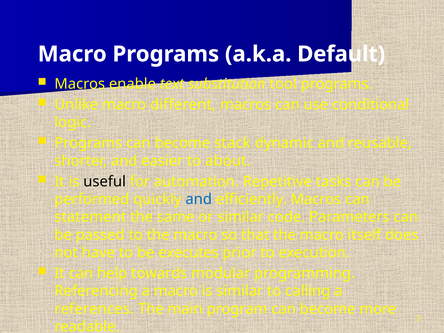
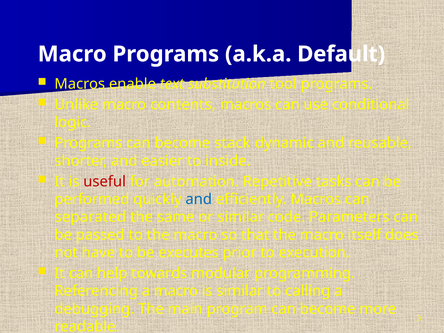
different: different -> contents (183, 105)
about: about -> inside (228, 161)
useful colour: black -> red (105, 182)
statement: statement -> separated (90, 217)
references: references -> debugging (94, 309)
